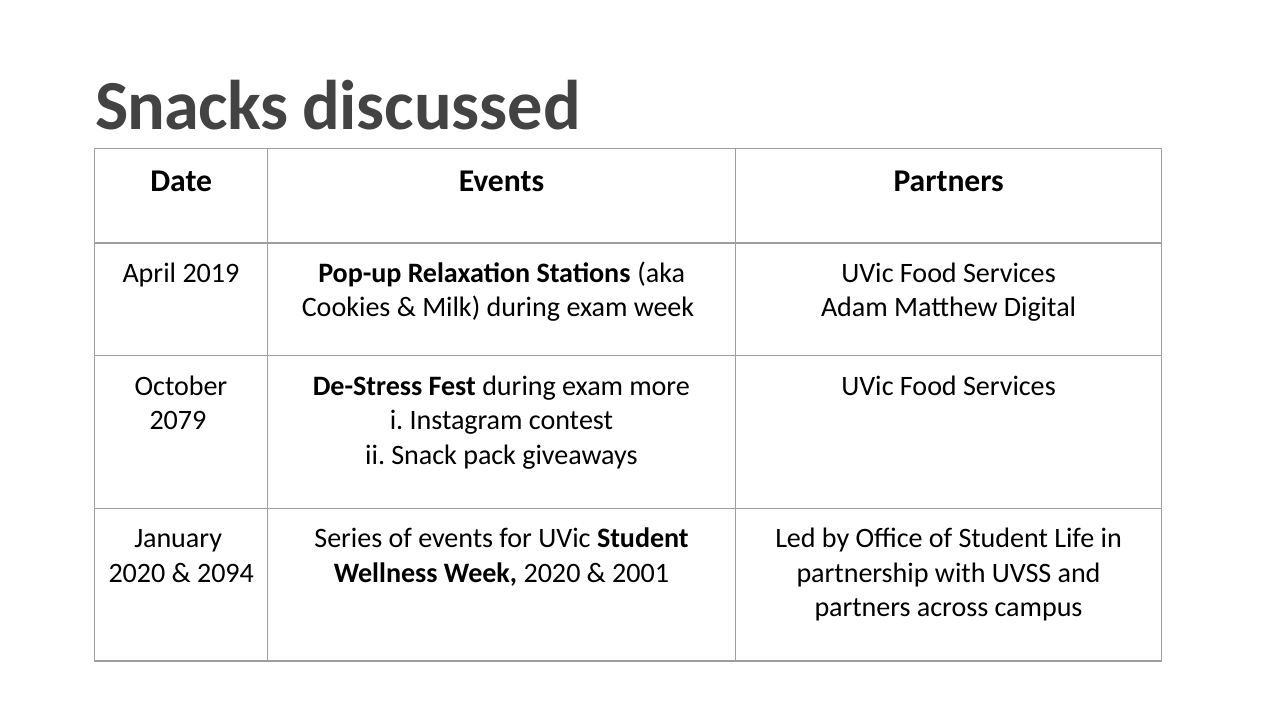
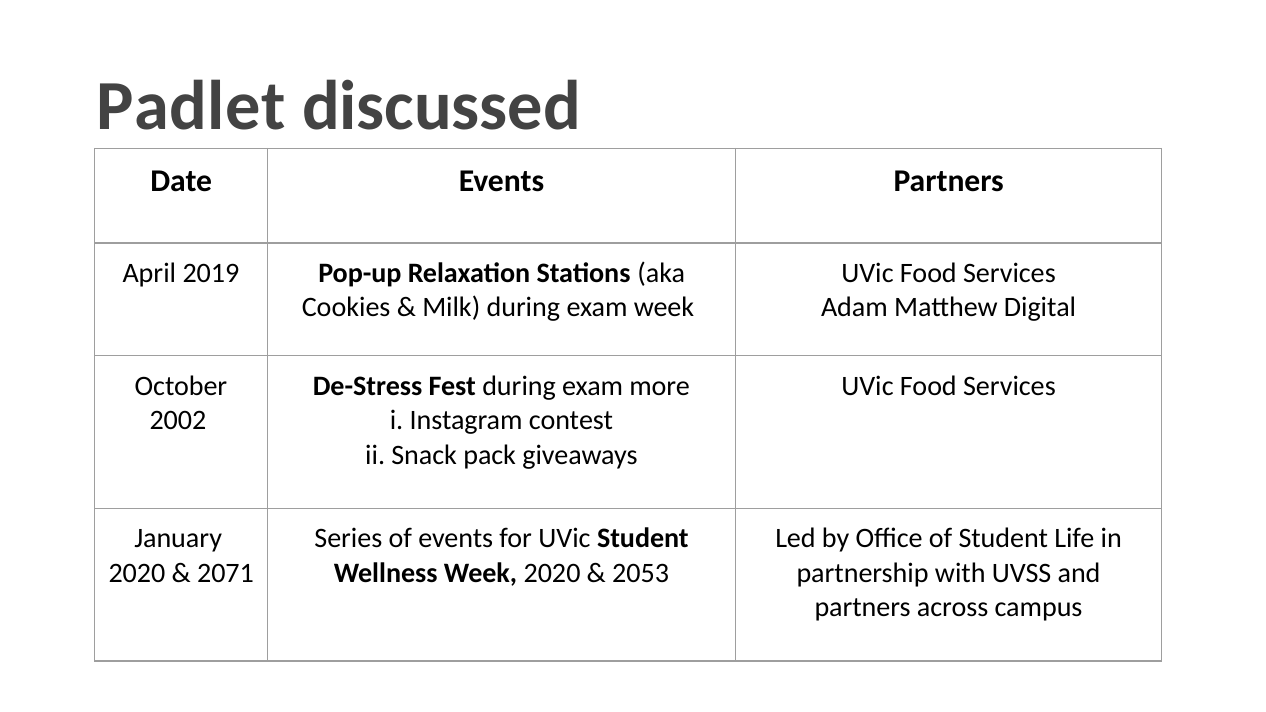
Snacks: Snacks -> Padlet (191, 106)
2079: 2079 -> 2002 (178, 421)
2094: 2094 -> 2071 (225, 573)
2001: 2001 -> 2053 (641, 573)
